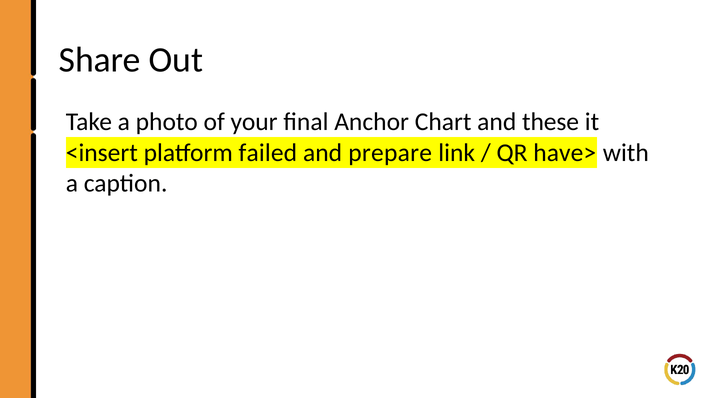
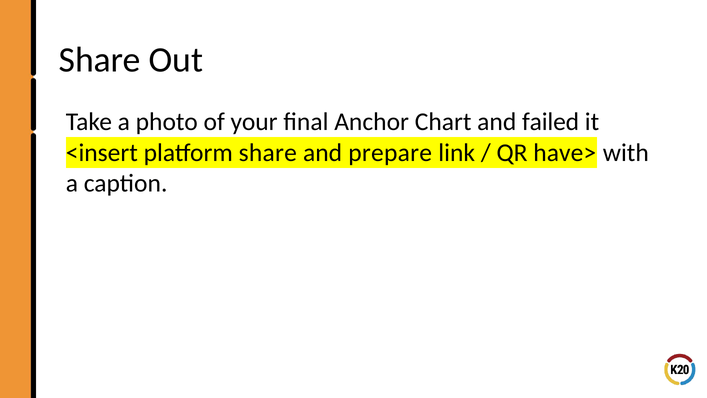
these: these -> failed (551, 122)
platform failed: failed -> share (268, 153)
